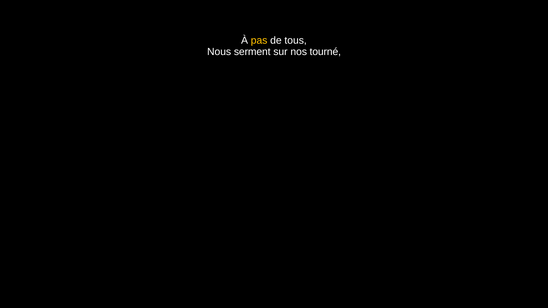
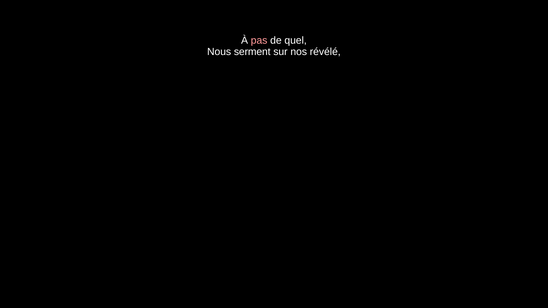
pas colour: yellow -> pink (259, 41)
tous: tous -> quel (296, 41)
tourné: tourné -> révélé (325, 52)
